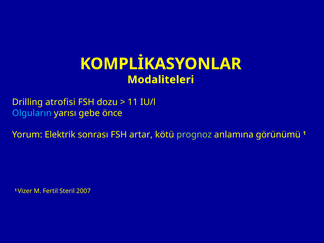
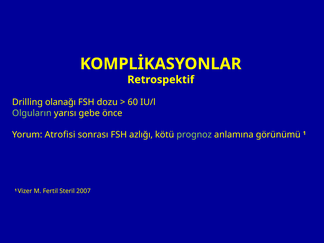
Modaliteleri: Modaliteleri -> Retrospektif (161, 80)
atrofisi: atrofisi -> olanağı (61, 102)
11: 11 -> 60 (133, 102)
Olguların colour: light blue -> light green (32, 113)
Elektrik: Elektrik -> Atrofisi (60, 135)
artar: artar -> azlığı (141, 135)
